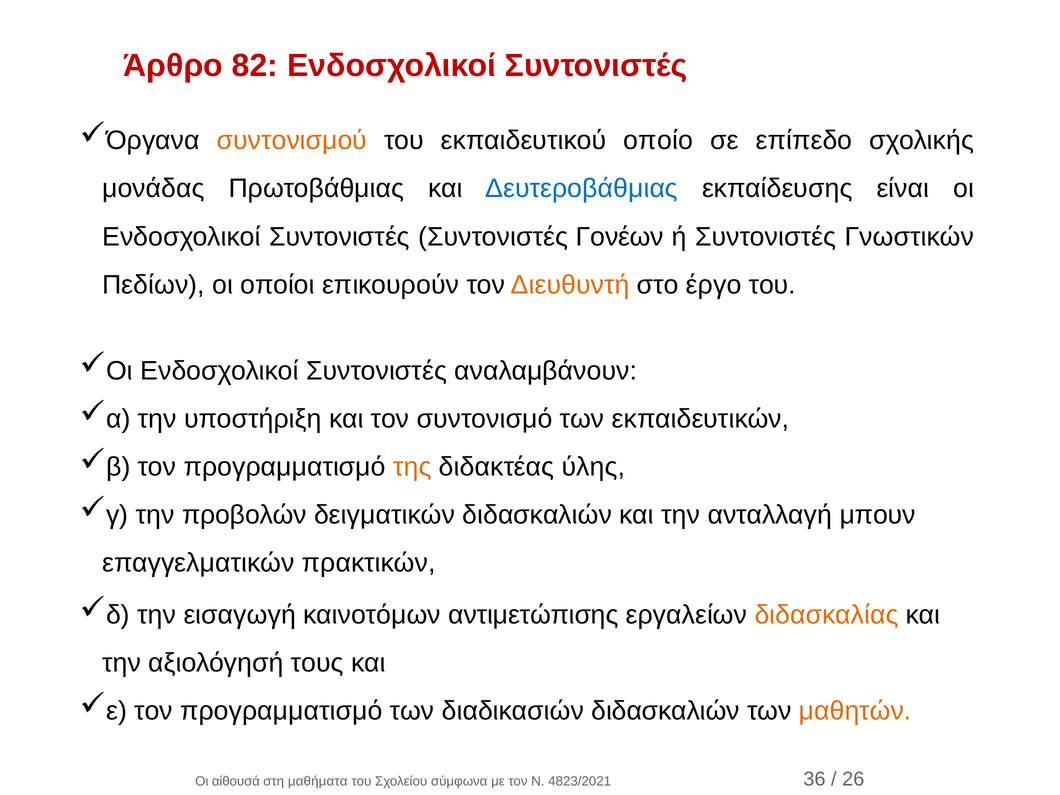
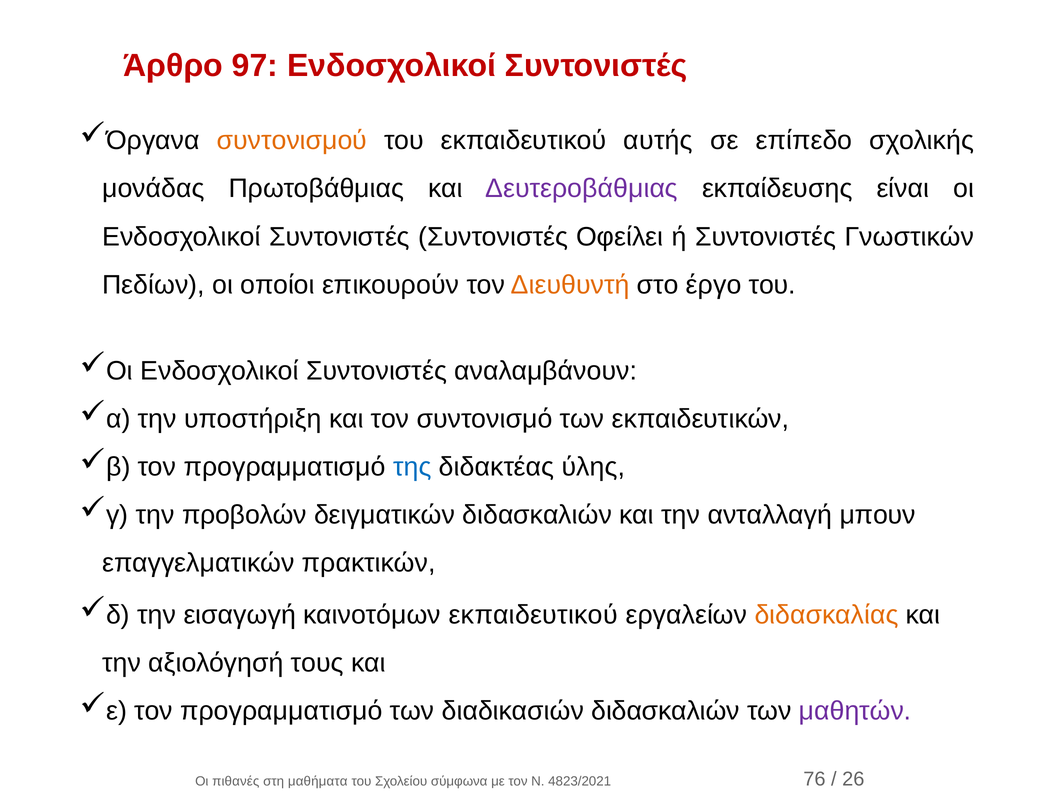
82: 82 -> 97 (255, 66)
οποίο: οποίο -> αυτής (658, 141)
Δευτεροβάθμιας colour: blue -> purple (582, 189)
Γονέων: Γονέων -> Οφείλει (620, 237)
της colour: orange -> blue (412, 467)
καινοτόμων αντιμετώπισης: αντιμετώπισης -> εκπαιδευτικού (533, 615)
μαθητών colour: orange -> purple (855, 711)
αίθουσά: αίθουσά -> πιθανές (236, 781)
36: 36 -> 76 (814, 779)
